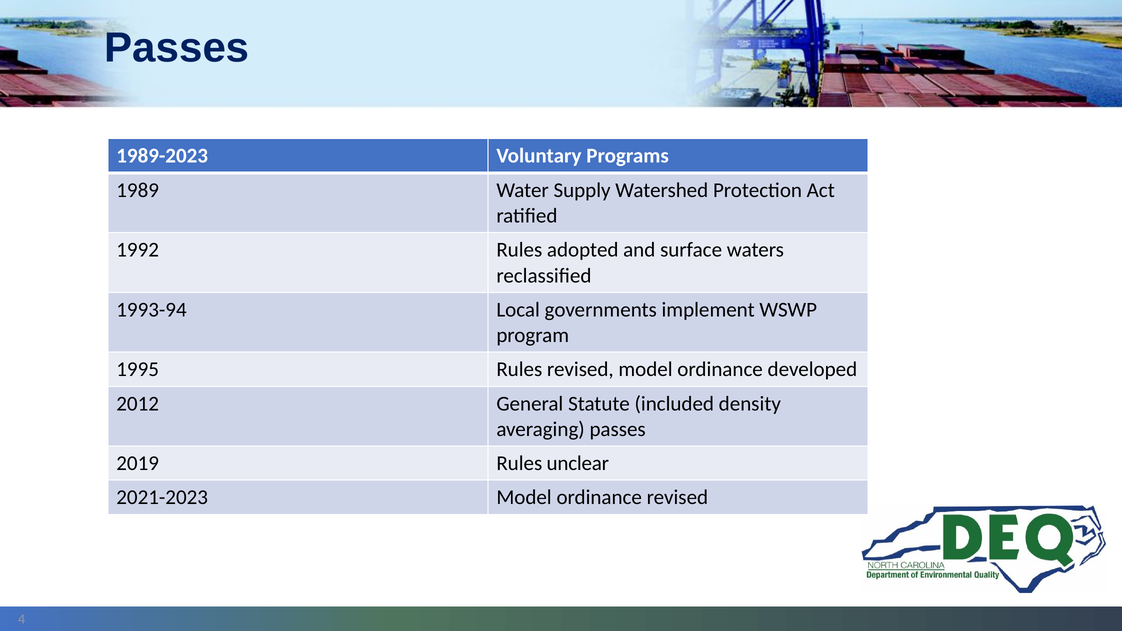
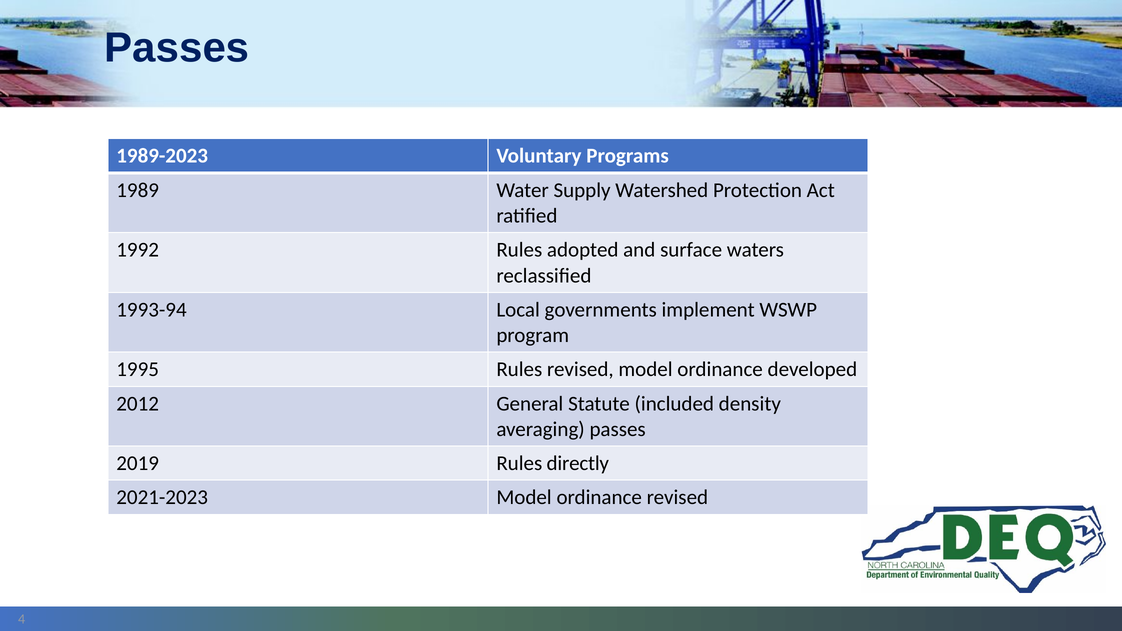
unclear: unclear -> directly (578, 463)
